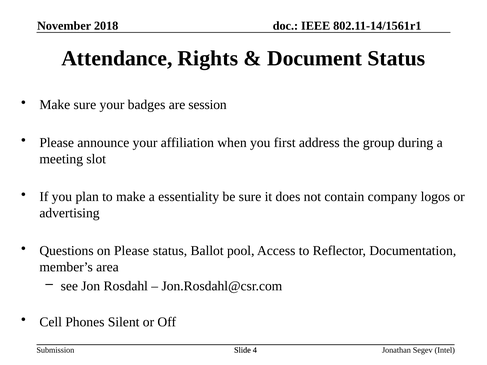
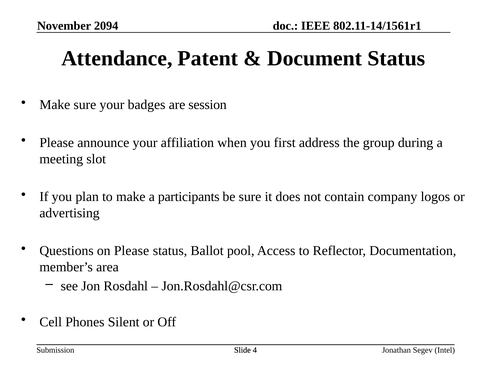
2018: 2018 -> 2094 (106, 26)
Rights: Rights -> Patent (208, 58)
essentiality: essentiality -> participants (189, 197)
